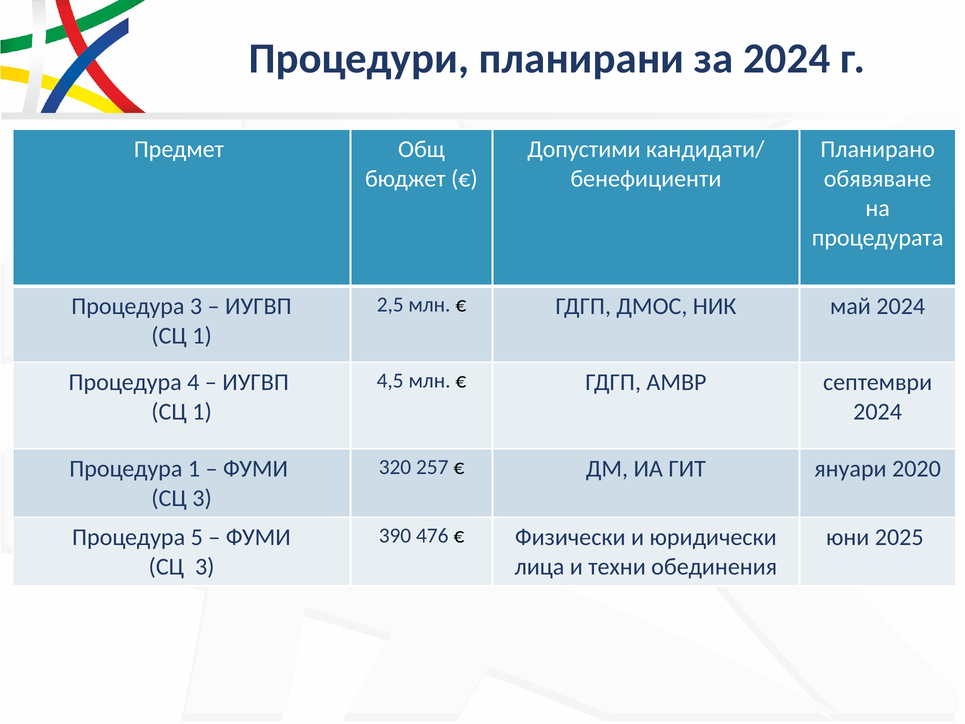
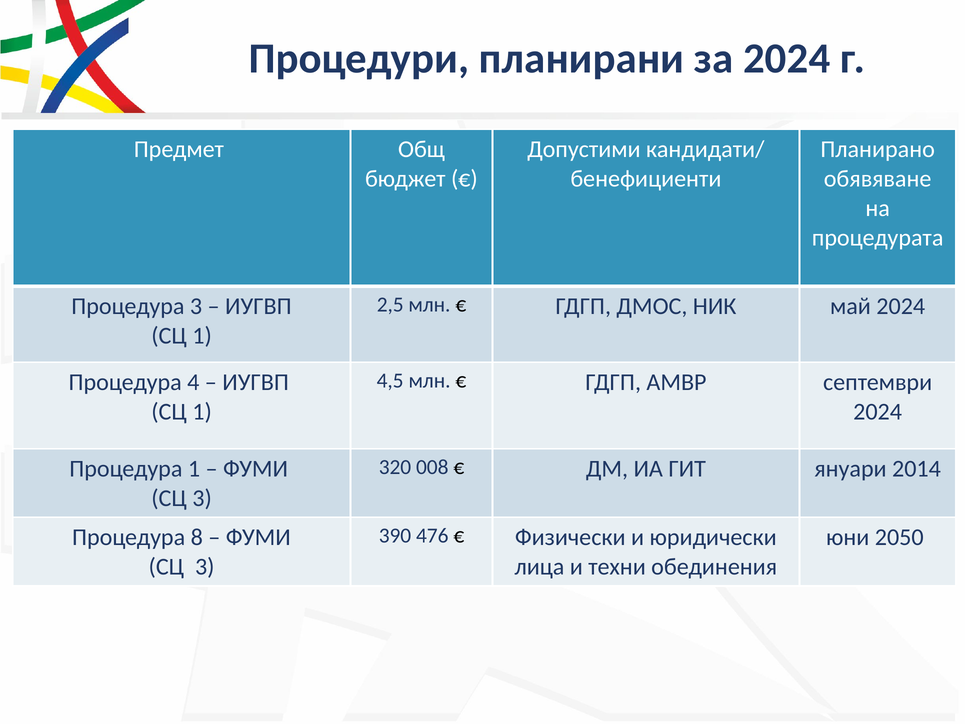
257: 257 -> 008 (432, 467)
2020: 2020 -> 2014 (916, 468)
5: 5 -> 8 (197, 537)
2025: 2025 -> 2050 (899, 537)
